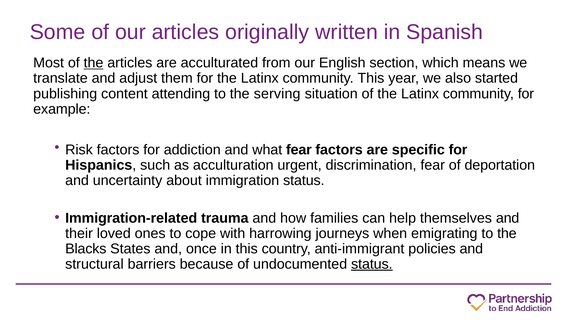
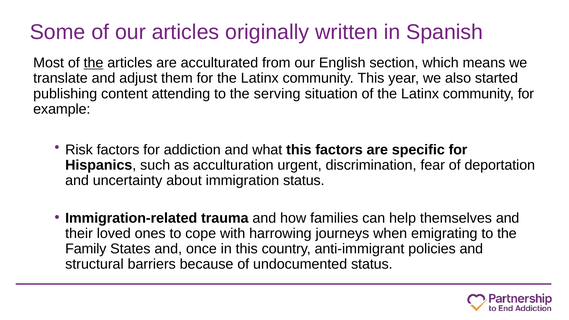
what fear: fear -> this (299, 150)
Blacks: Blacks -> Family (86, 249)
status underline: present -> none (372, 264)
